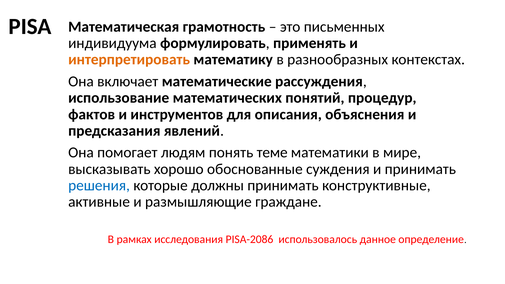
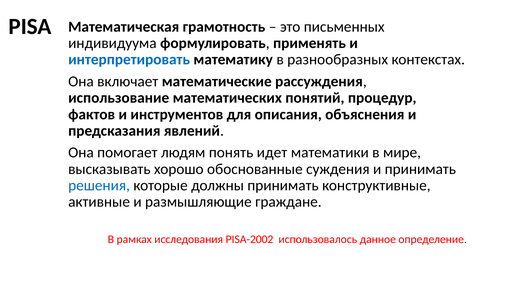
интерпретировать colour: orange -> blue (129, 60)
теме: теме -> идет (272, 153)
PISA-2086: PISA-2086 -> PISA-2002 (249, 239)
